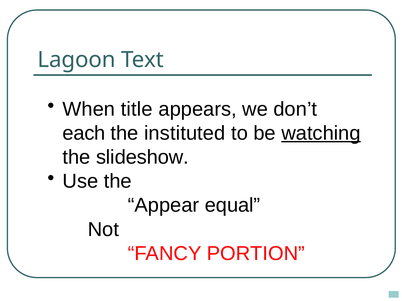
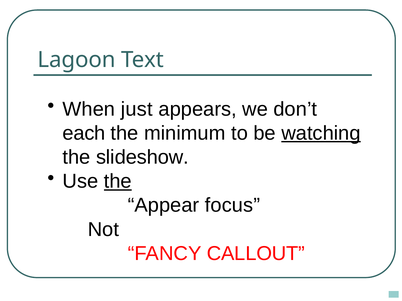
title: title -> just (137, 109)
instituted: instituted -> minimum (185, 133)
the underline: none -> present (118, 182)
equal: equal -> focus (232, 206)
PORTION: PORTION -> CALLOUT (256, 254)
